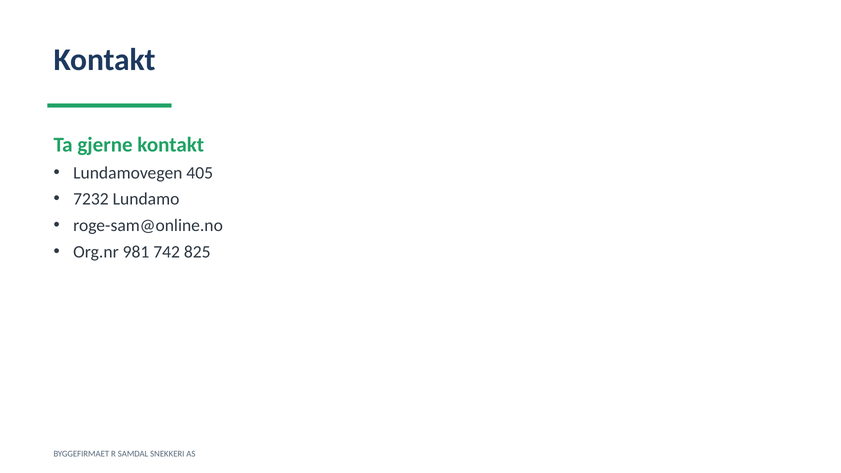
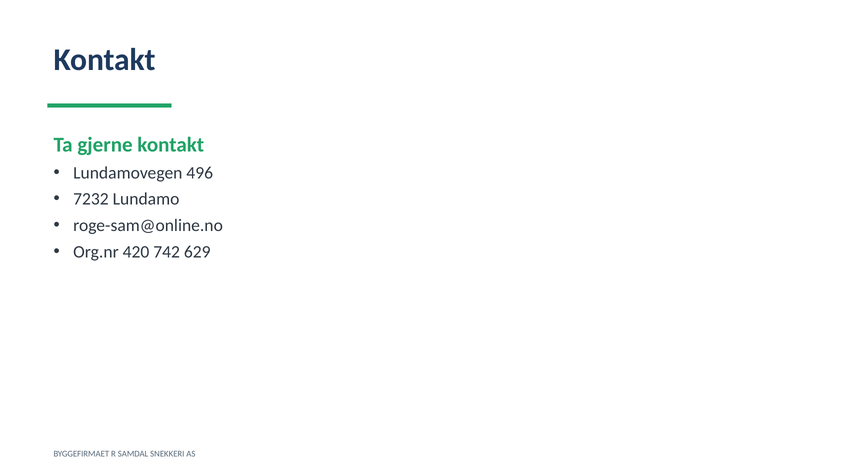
405: 405 -> 496 (200, 173)
981: 981 -> 420 (136, 252)
825: 825 -> 629 (197, 252)
